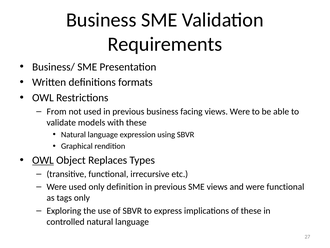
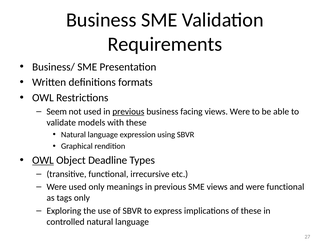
From: From -> Seem (57, 111)
previous underline: none -> present (128, 111)
Replaces: Replaces -> Deadline (108, 160)
definition: definition -> meanings (125, 187)
